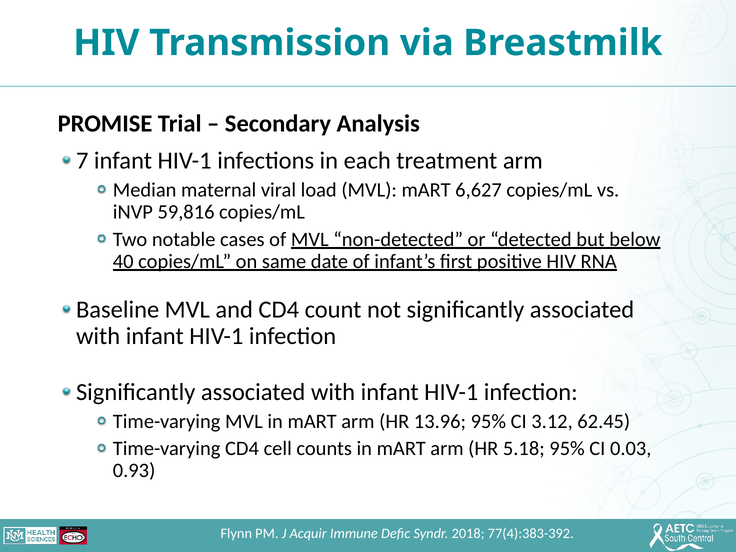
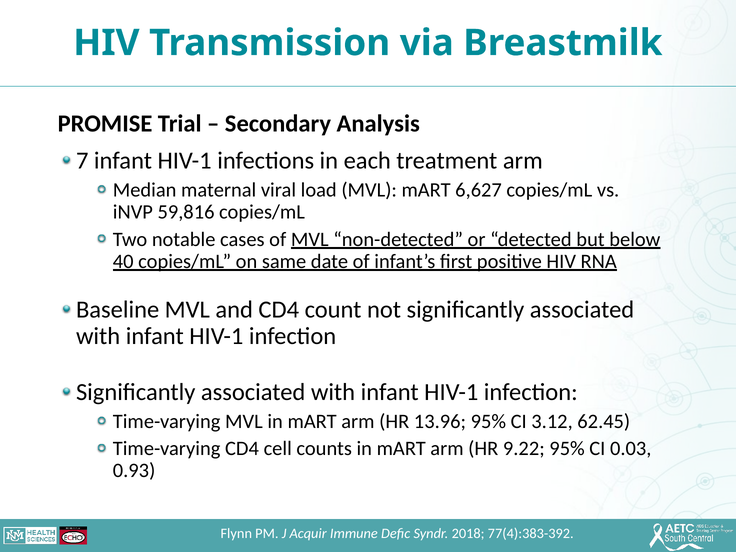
5.18: 5.18 -> 9.22 (524, 449)
